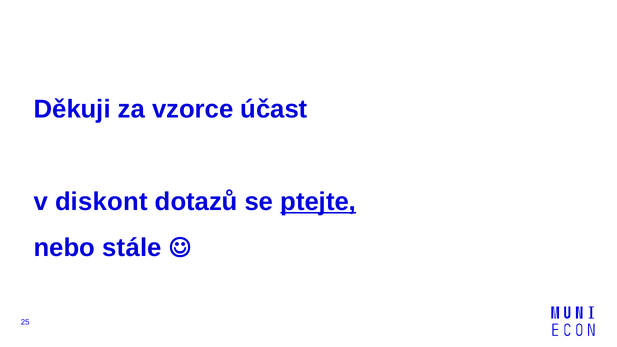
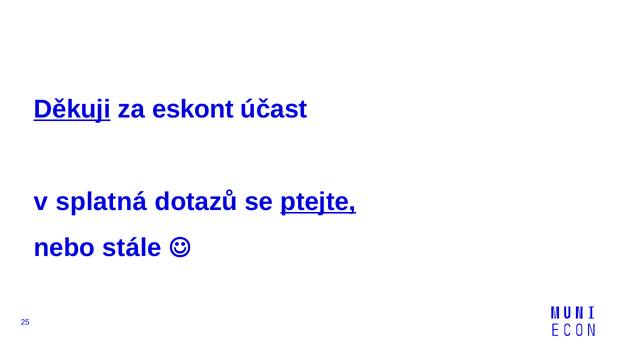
Děkuji underline: none -> present (72, 109)
vzorce: vzorce -> eskont (193, 109)
diskont: diskont -> splatná (101, 202)
